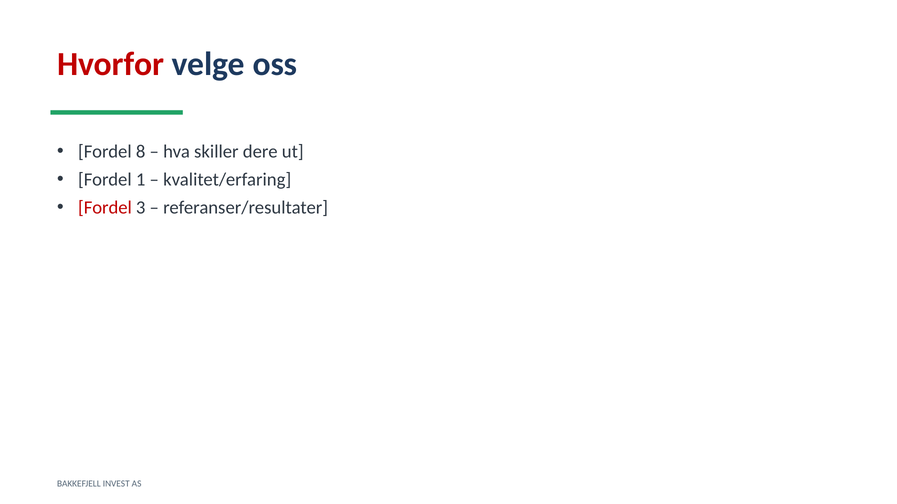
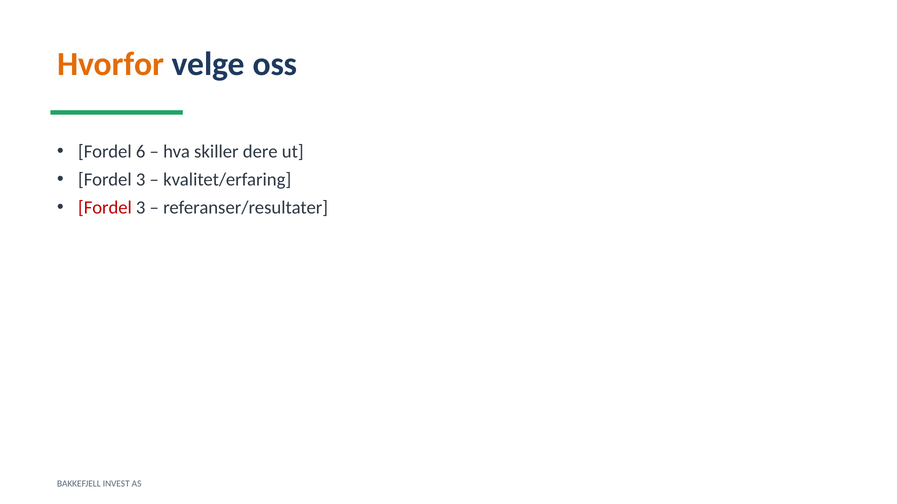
Hvorfor colour: red -> orange (111, 64)
8: 8 -> 6 (141, 152)
1: 1 -> 3 (141, 180)
